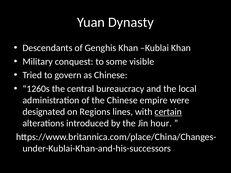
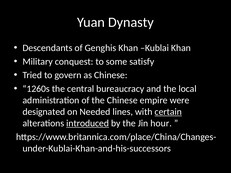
visible: visible -> satisfy (142, 62)
Regions: Regions -> Needed (95, 112)
introduced underline: none -> present (88, 123)
